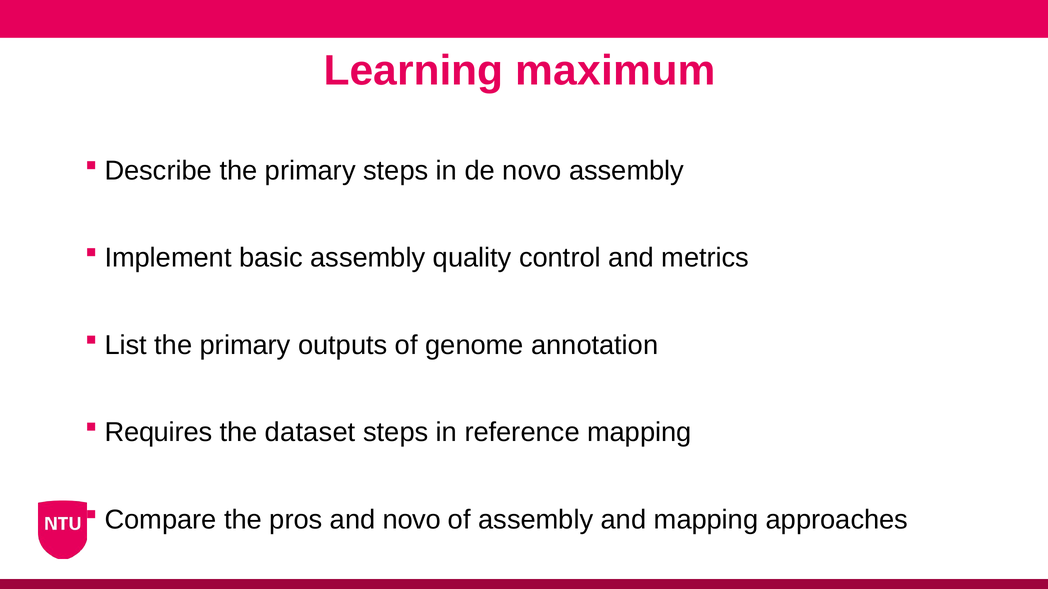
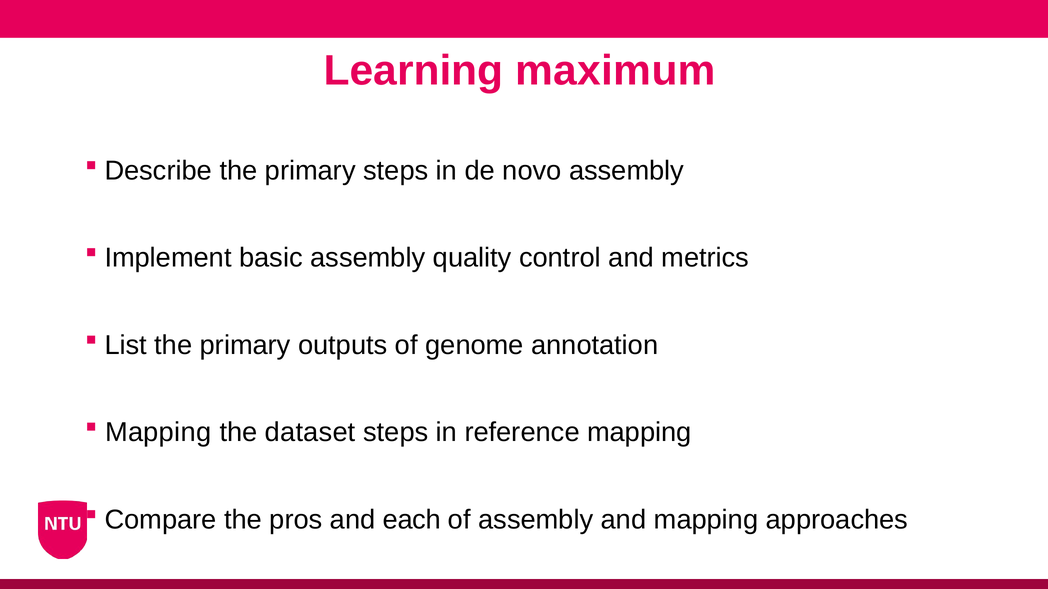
Requires: Requires -> Mapping (158, 433)
and novo: novo -> each (412, 520)
